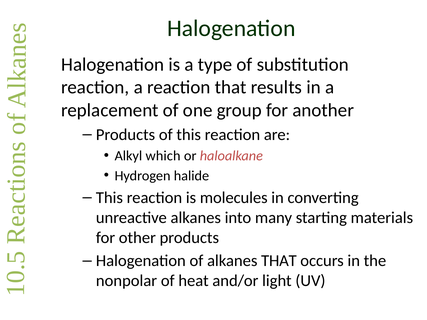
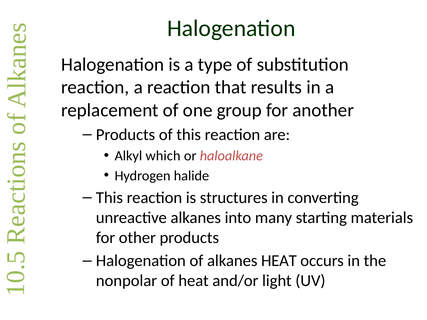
molecules: molecules -> structures (234, 198)
alkanes THAT: THAT -> HEAT (279, 261)
